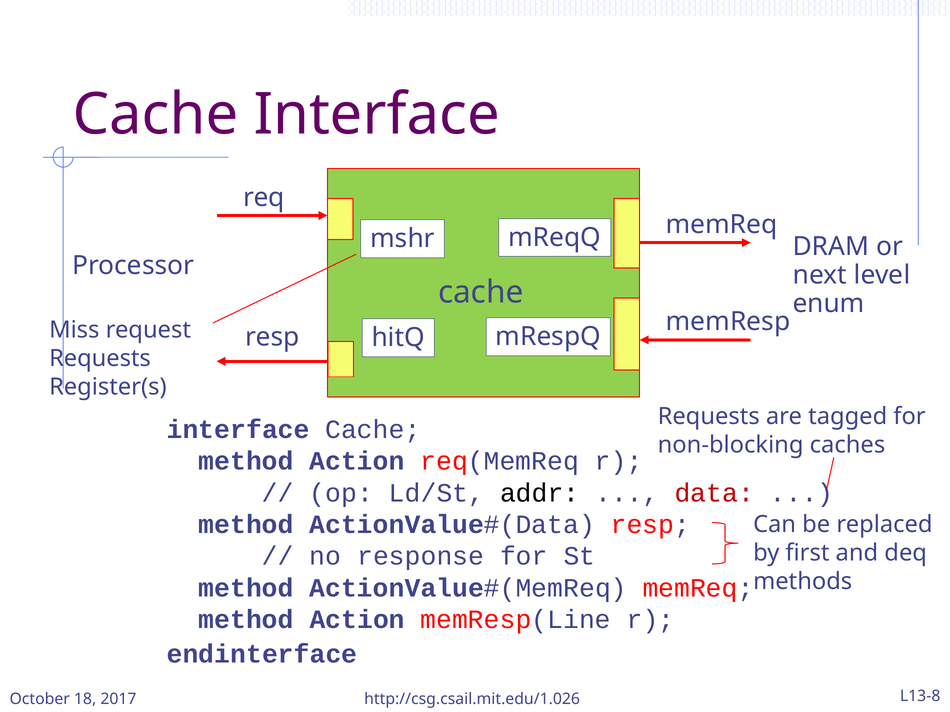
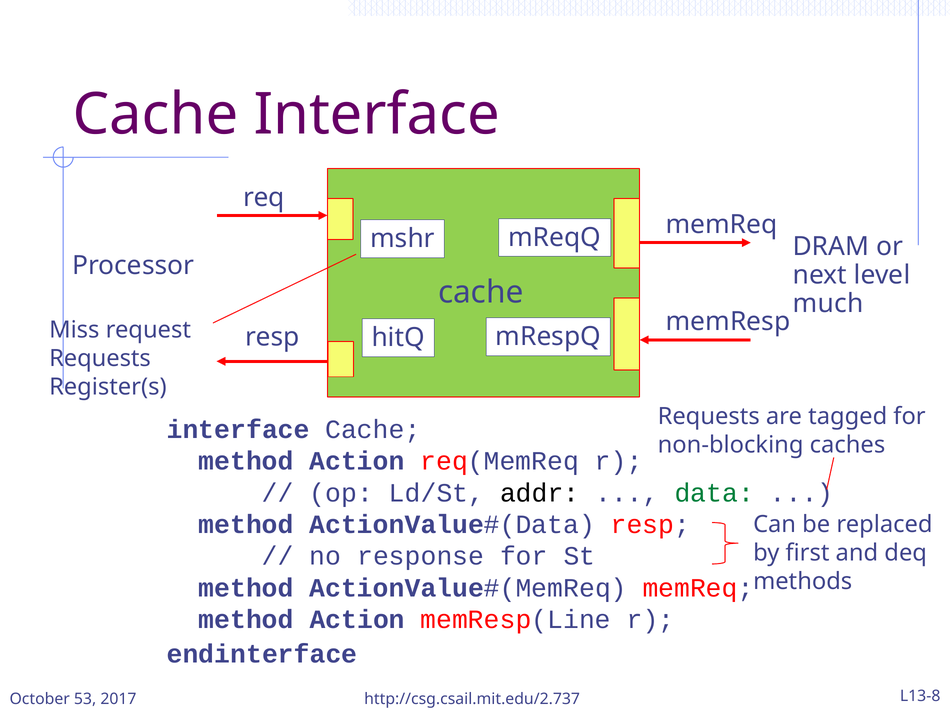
enum: enum -> much (828, 304)
data colour: red -> green (714, 493)
18: 18 -> 53 (85, 699)
http://csg.csail.mit.edu/1.026: http://csg.csail.mit.edu/1.026 -> http://csg.csail.mit.edu/2.737 (472, 699)
